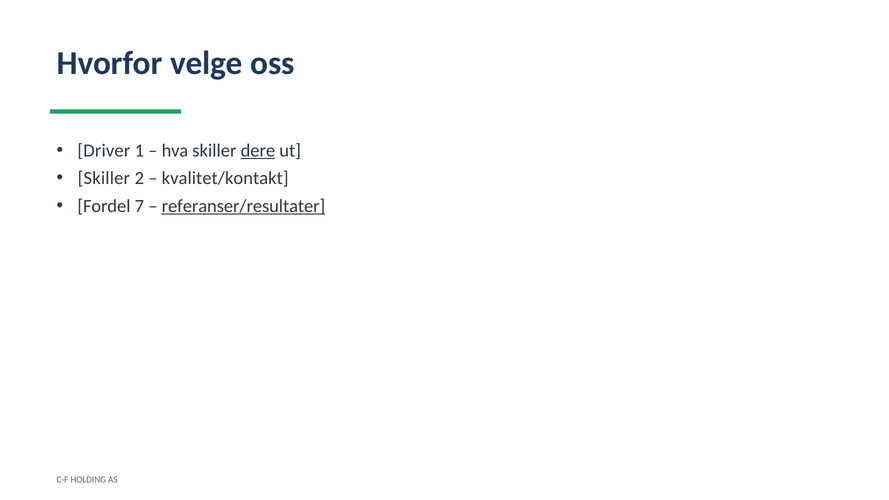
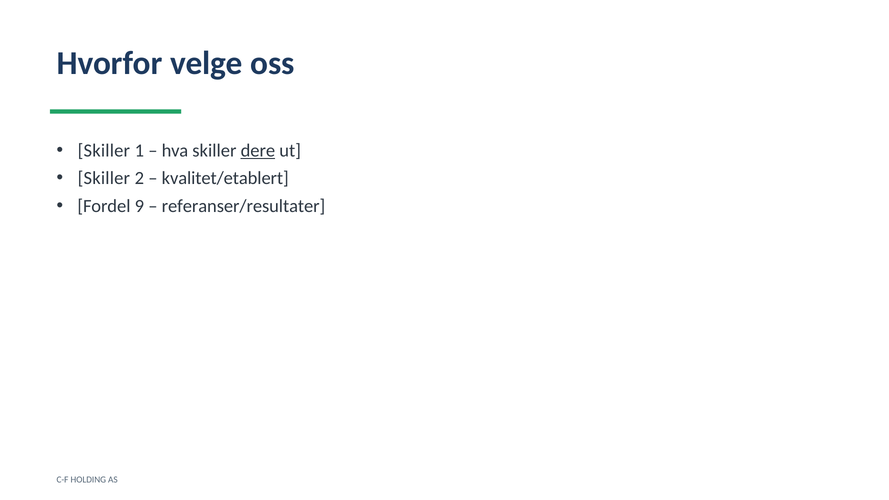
Driver: Driver -> Skiller (104, 151)
kvalitet/kontakt: kvalitet/kontakt -> kvalitet/etablert (225, 178)
7: 7 -> 9 (139, 206)
referanser/resultater underline: present -> none (243, 206)
